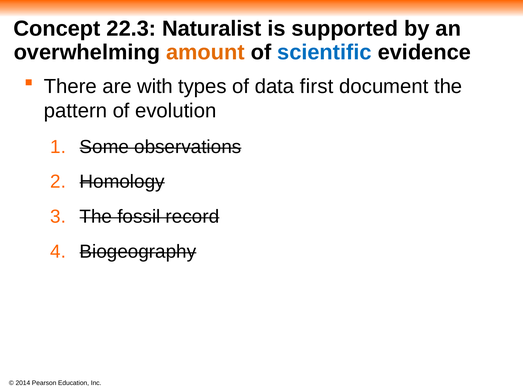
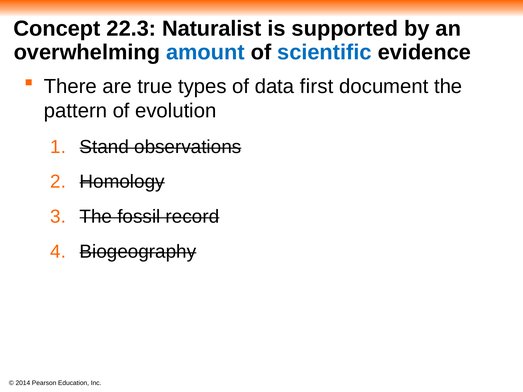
amount colour: orange -> blue (205, 52)
with: with -> true (155, 86)
Some: Some -> Stand (104, 147)
